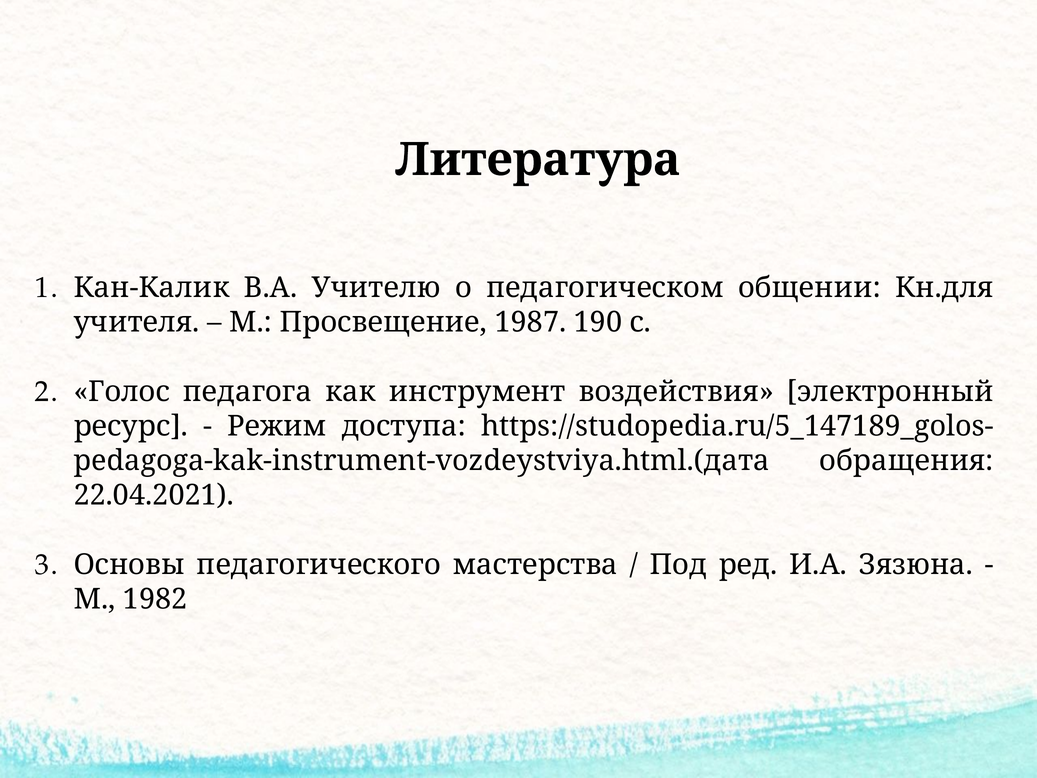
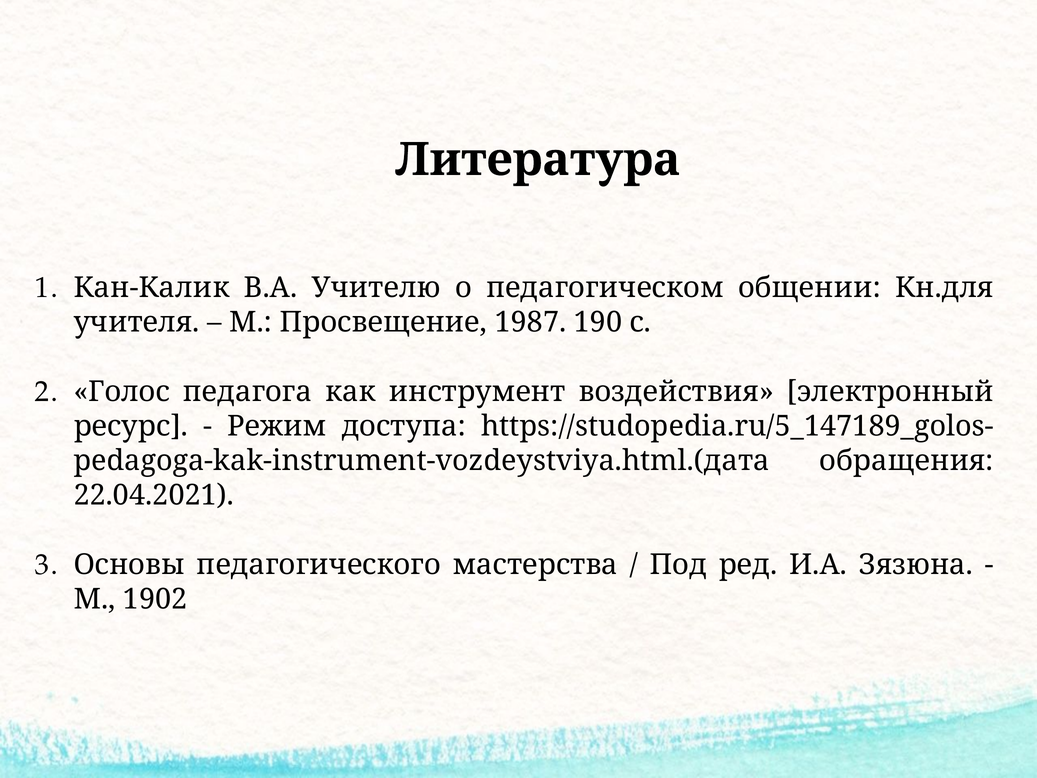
1982: 1982 -> 1902 (155, 599)
